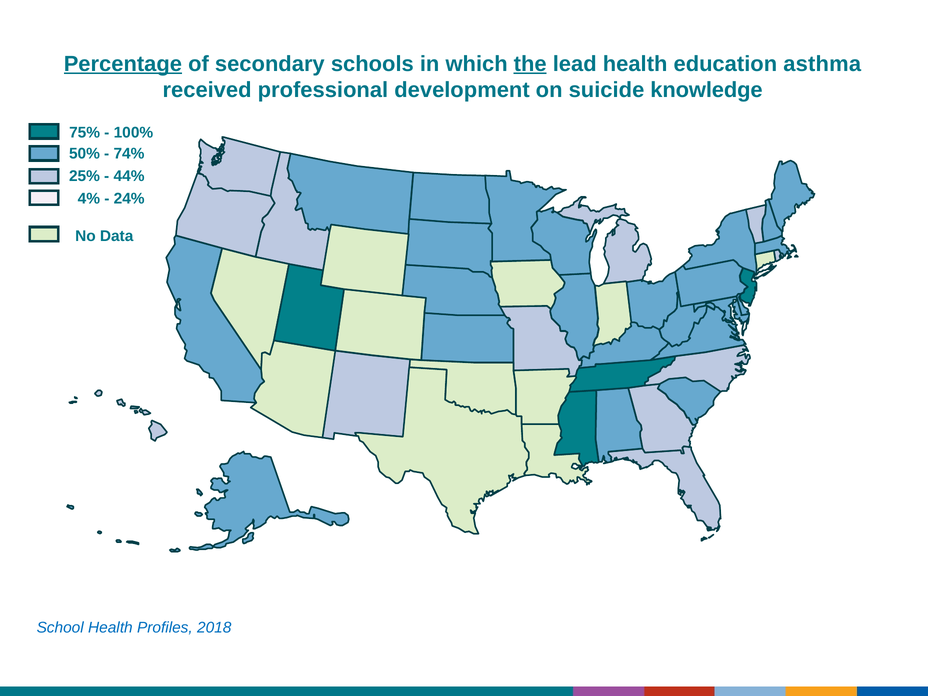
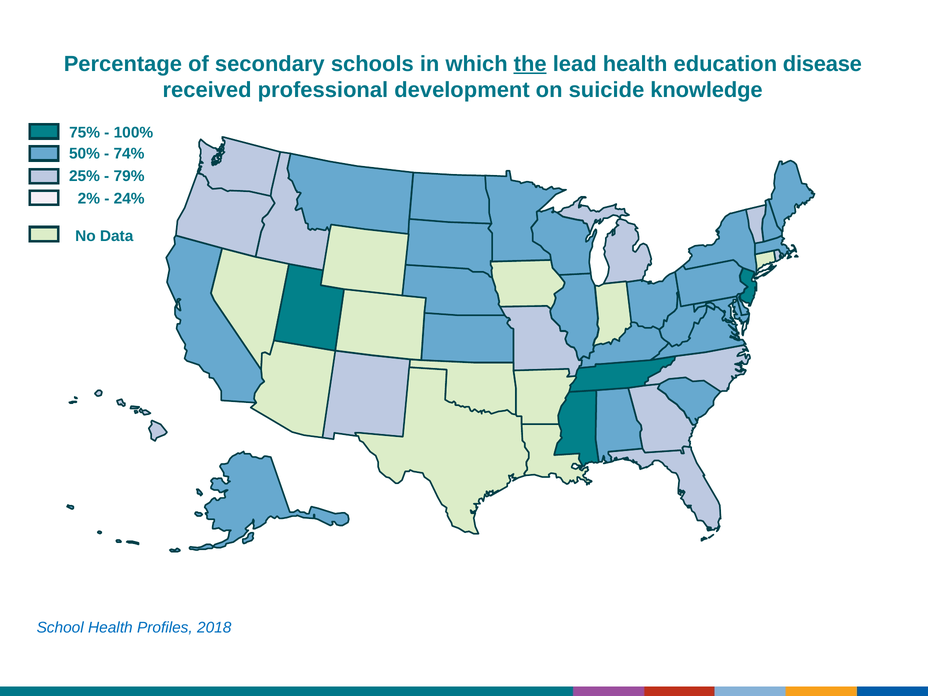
Percentage underline: present -> none (123, 64)
asthma: asthma -> disease (822, 64)
44%: 44% -> 79% (129, 176)
4%: 4% -> 2% (89, 199)
